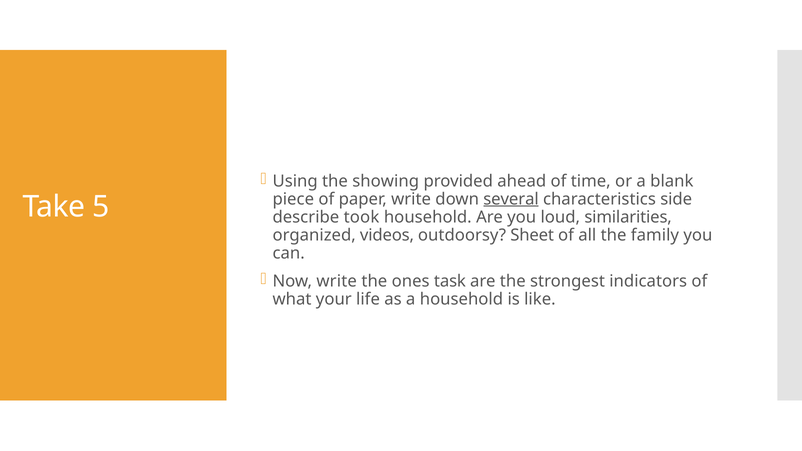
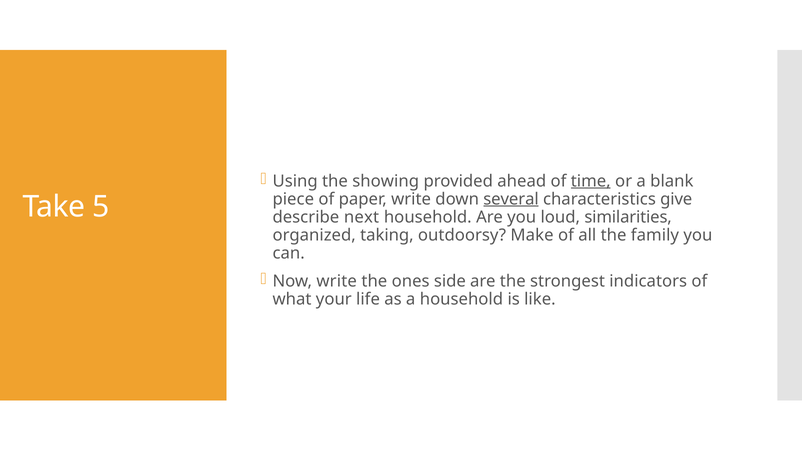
time underline: none -> present (591, 181)
side: side -> give (676, 199)
took: took -> next (361, 217)
videos: videos -> taking (387, 235)
Sheet: Sheet -> Make (532, 235)
task: task -> side (450, 281)
